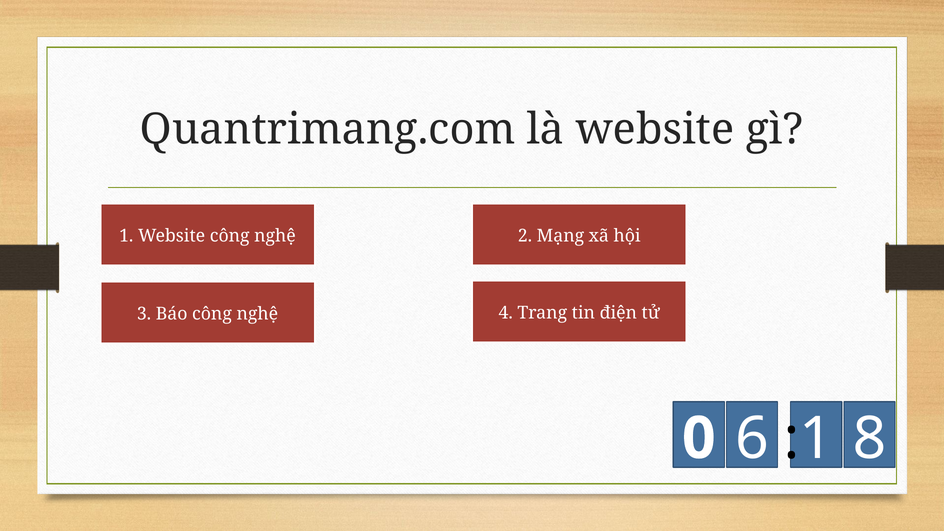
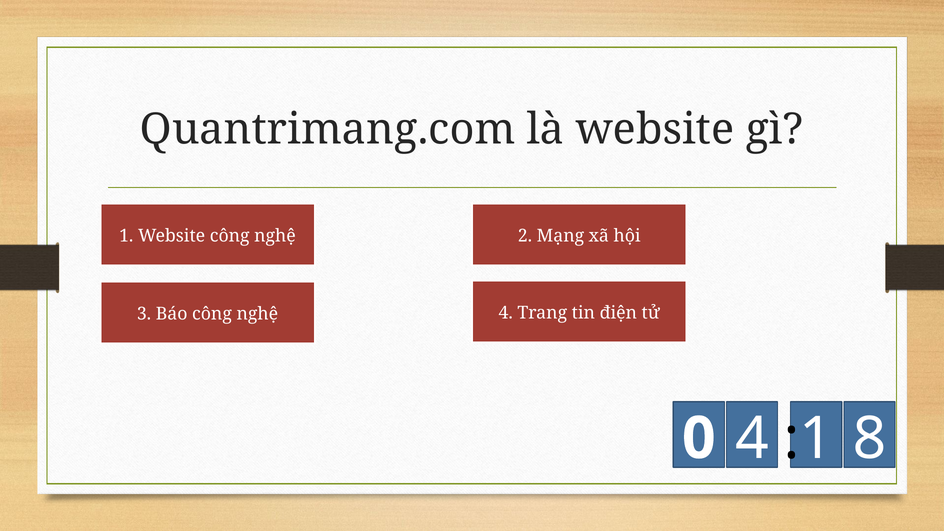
0 6: 6 -> 4 (752, 439)
